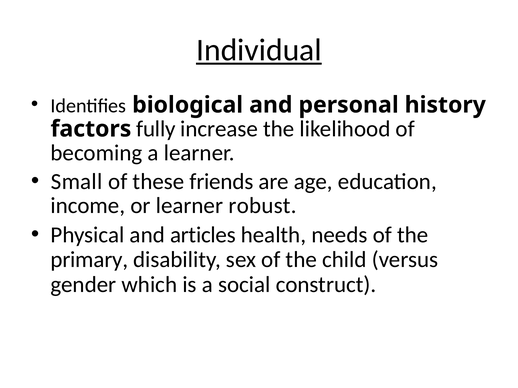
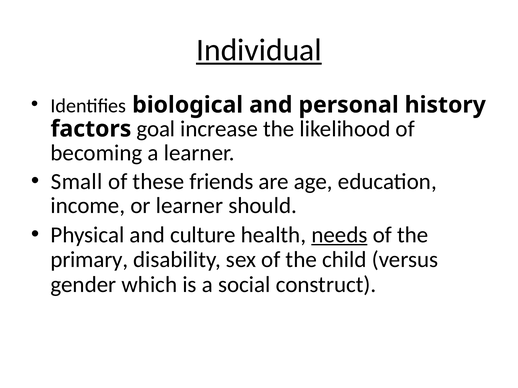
fully: fully -> goal (156, 129)
robust: robust -> should (263, 206)
articles: articles -> culture (203, 235)
needs underline: none -> present (339, 235)
